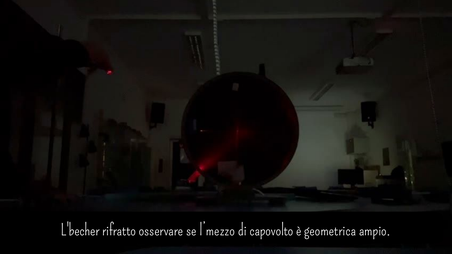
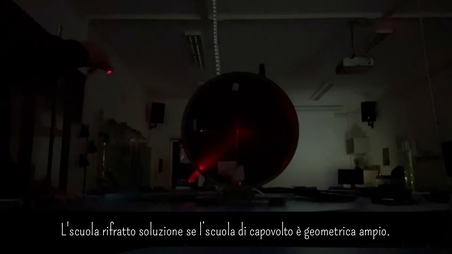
L'becher: L'becher -> L'scuola (80, 231)
osservare: osservare -> soluzione (161, 231)
l’mezzo: l’mezzo -> l’scuola (217, 231)
